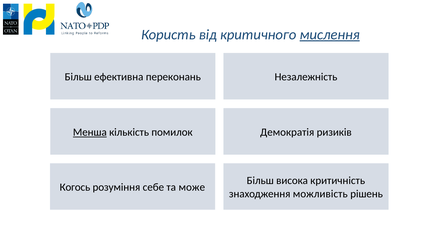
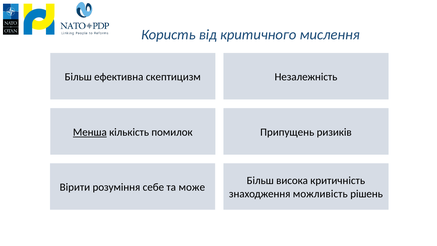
мислення underline: present -> none (330, 35)
переконань: переконань -> скептицизм (173, 77)
Демократія: Демократія -> Припущень (287, 132)
Когось: Когось -> Вірити (75, 187)
